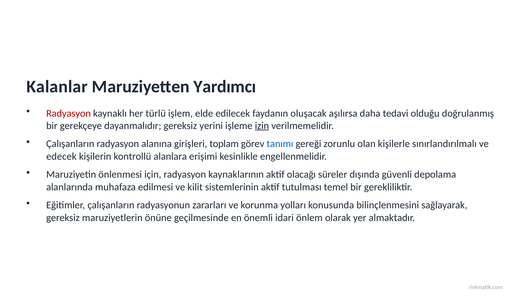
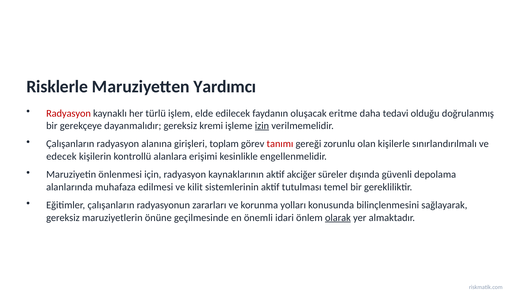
Kalanlar: Kalanlar -> Risklerle (57, 87)
aşılırsa: aşılırsa -> eritme (343, 113)
yerini: yerini -> kremi (211, 125)
tanımı colour: blue -> red (280, 144)
olacağı: olacağı -> akciğer (301, 174)
olarak underline: none -> present (338, 217)
